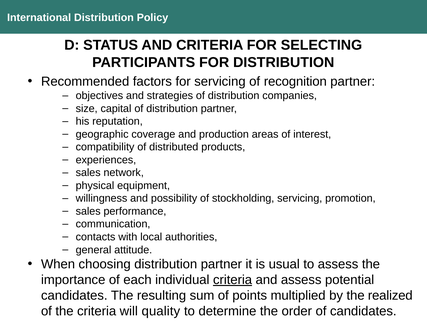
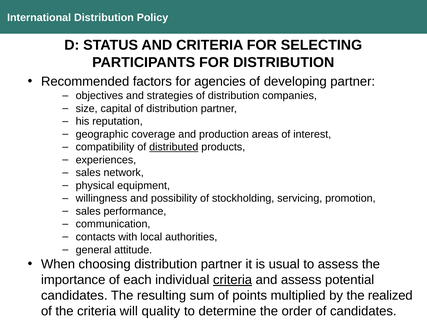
for servicing: servicing -> agencies (220, 81)
recognition: recognition -> developing (295, 81)
distributed underline: none -> present (174, 147)
